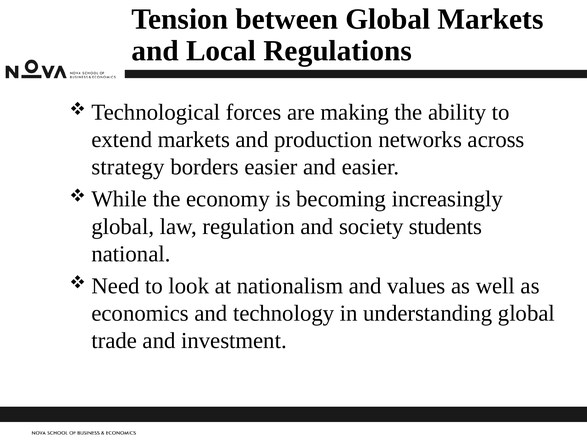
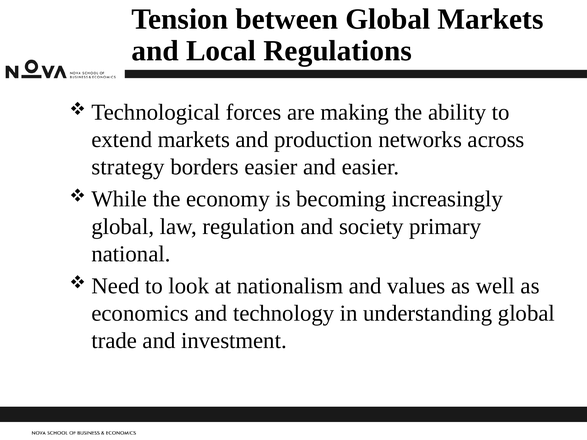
students: students -> primary (445, 227)
